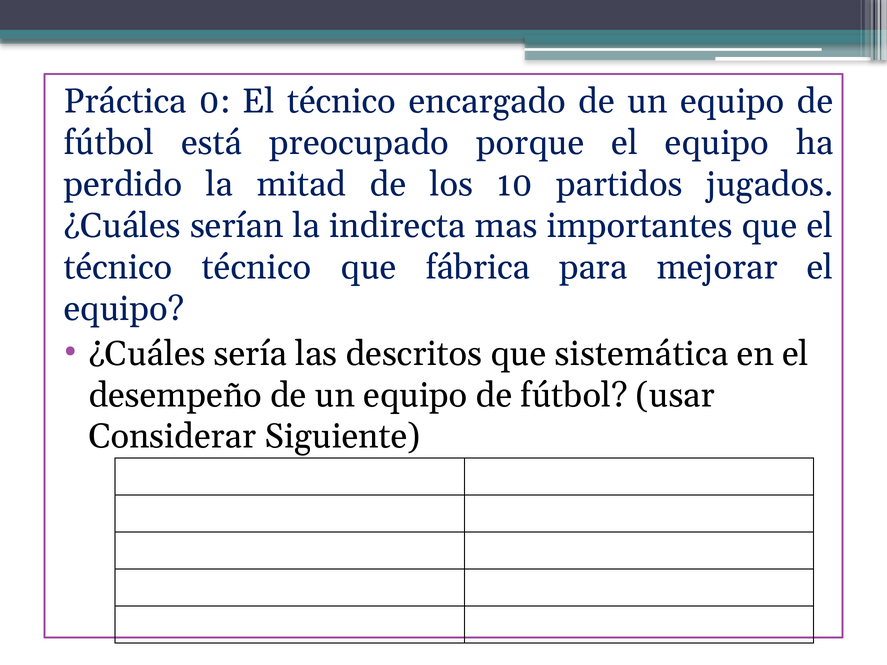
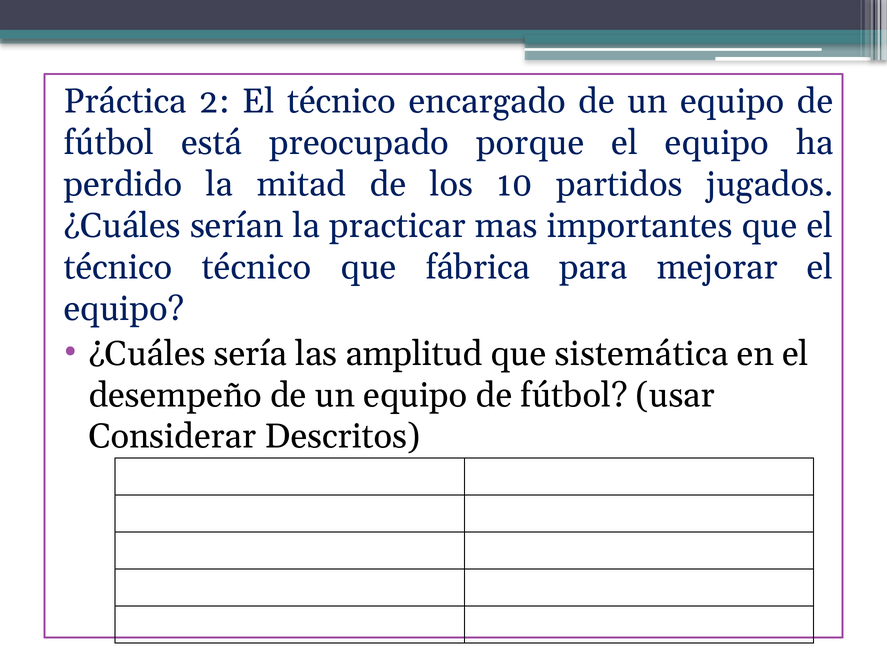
0: 0 -> 2 (214, 102)
indirecta: indirecta -> practicar (397, 226)
descritos: descritos -> amplitud (414, 354)
Siguiente: Siguiente -> Descritos (342, 437)
